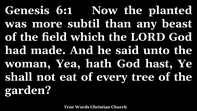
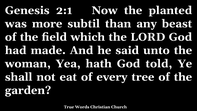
6:1: 6:1 -> 2:1 (64, 10)
hast: hast -> told (159, 64)
